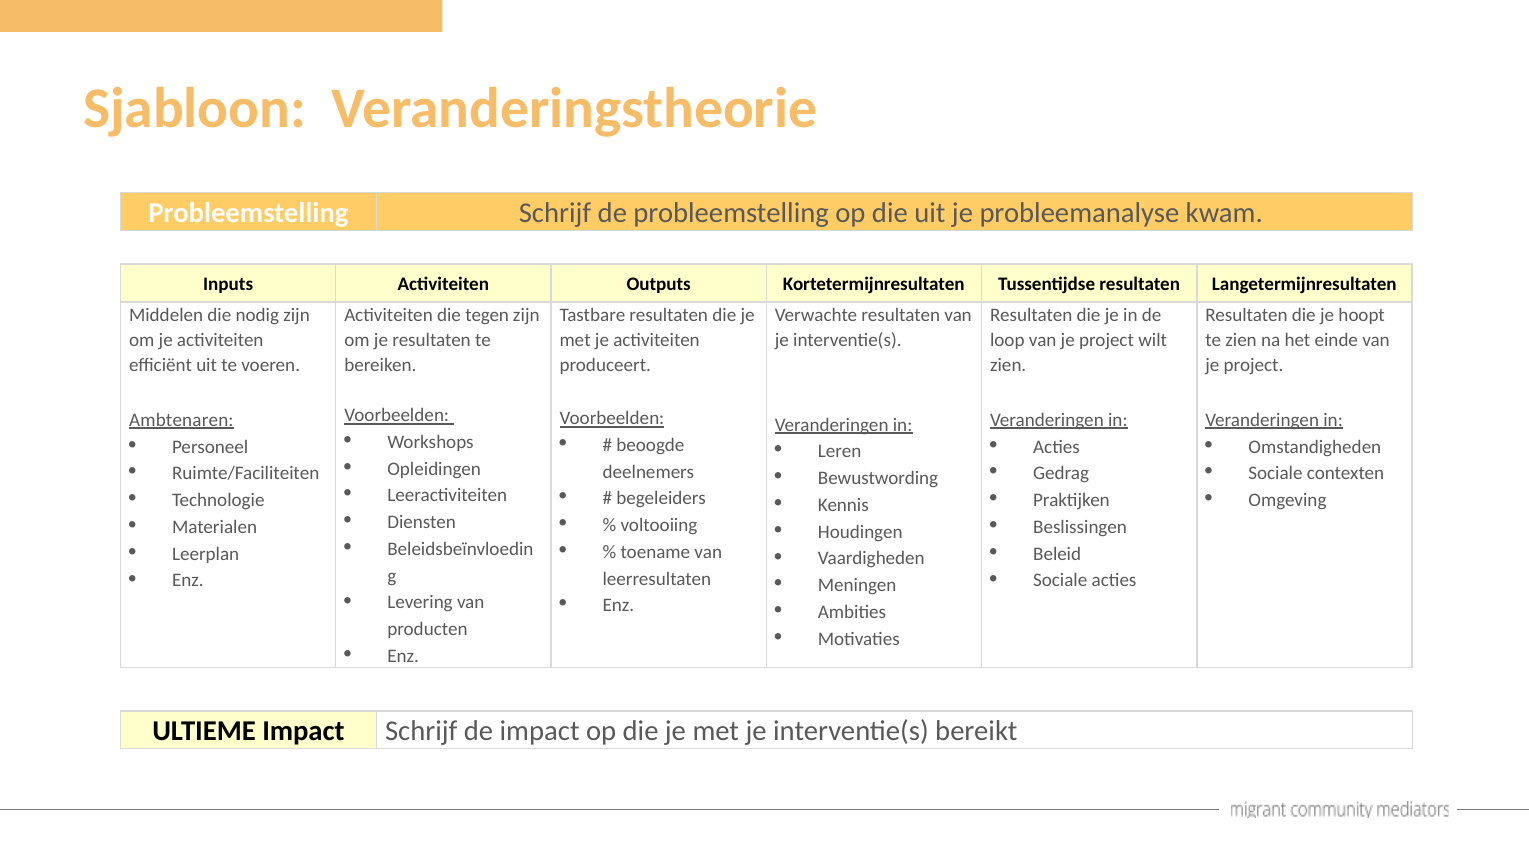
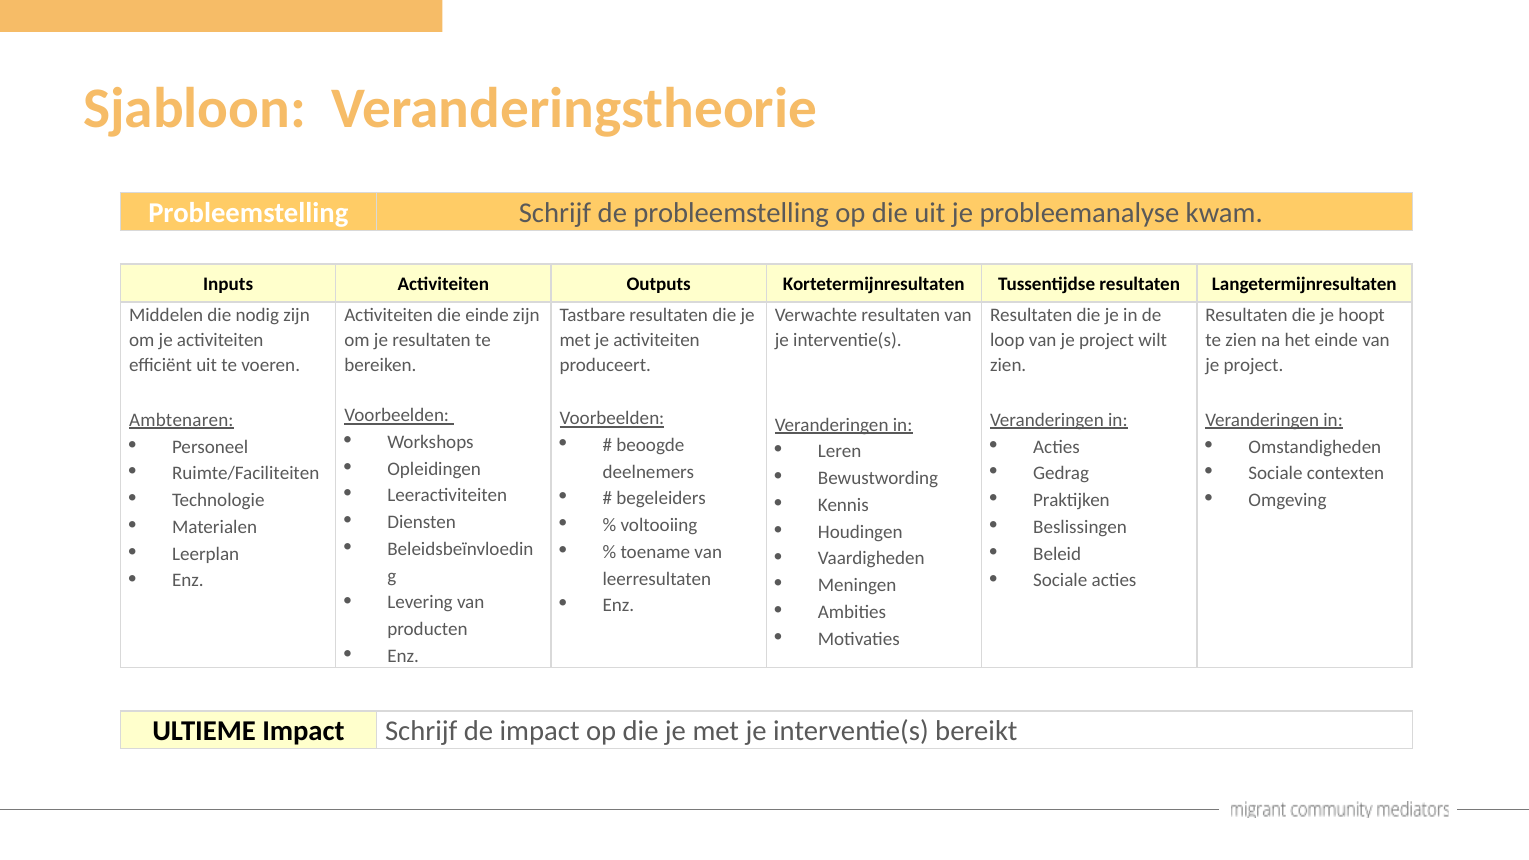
die tegen: tegen -> einde (487, 316)
